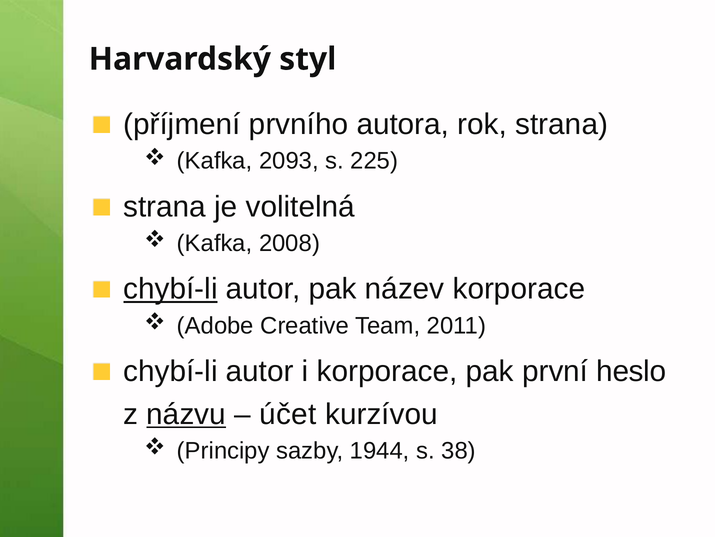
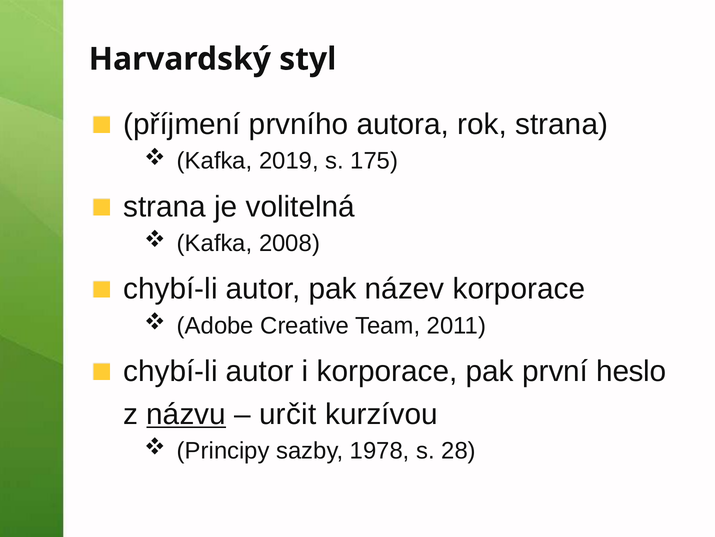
2093: 2093 -> 2019 (289, 161)
225: 225 -> 175 (374, 161)
chybí-li underline: present -> none (170, 289)
účet: účet -> určit (288, 414)
1944: 1944 -> 1978 (380, 450)
38: 38 -> 28 (459, 450)
